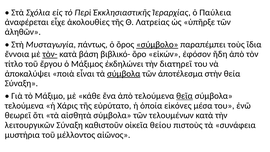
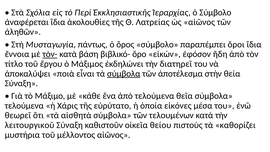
ὁ Παύλεια: Παύλεια -> Σύμβολο (215, 12)
ἀναφέρεται εἶχε: εἶχε -> ἴδια (58, 22)
ὡς ὑπῆρξε: ὑπῆρξε -> αἰῶνος (199, 22)
σύμβολο underline: present -> none (157, 44)
τοὺς: τοὺς -> ὅροι (236, 44)
θεῖα underline: present -> none (184, 96)
λειτουργικῶν: λειτουργικῶν -> λειτουργικοῦ (30, 125)
συνάφεια: συνάφεια -> καθορίζει (235, 125)
